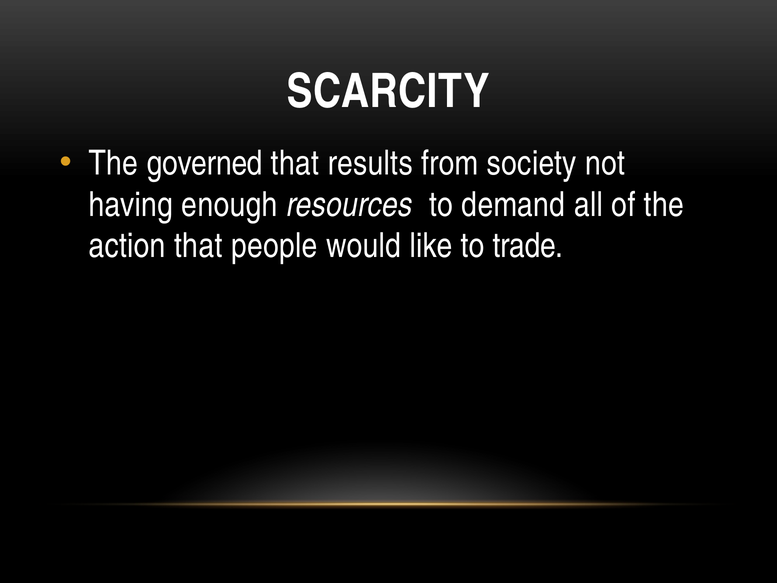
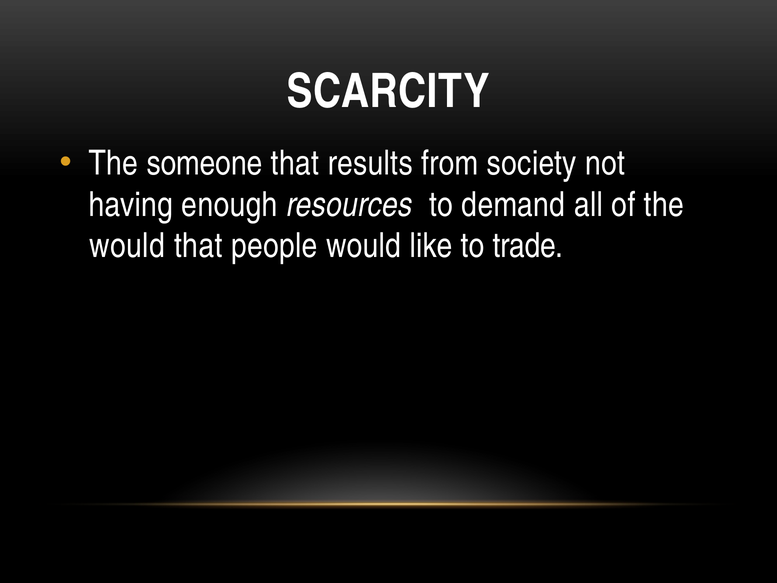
governed: governed -> someone (205, 163)
action: action -> would (127, 246)
